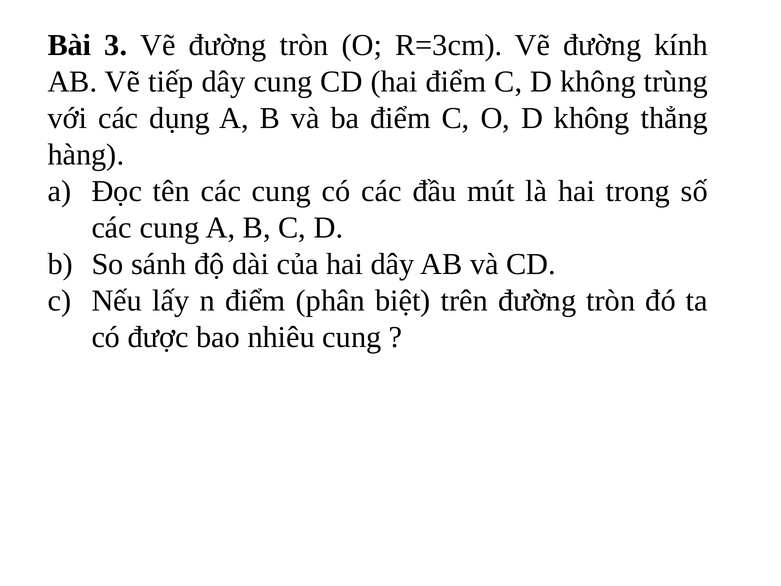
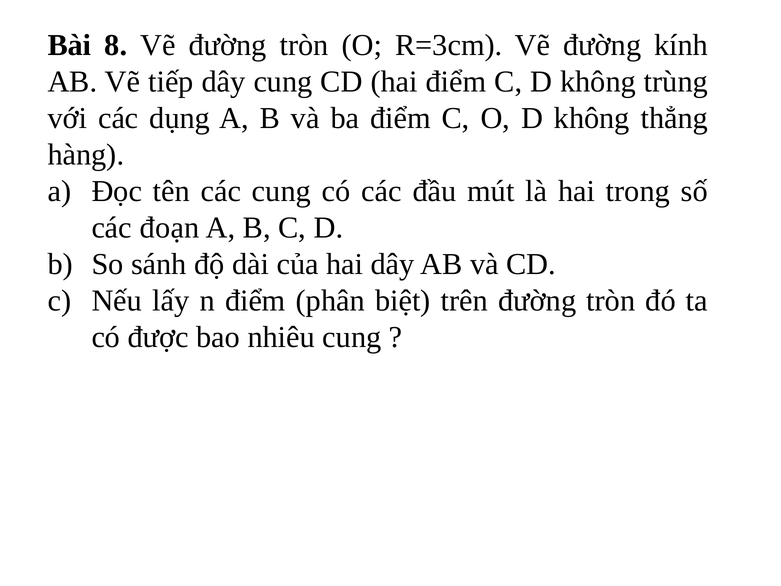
3: 3 -> 8 (116, 45)
cung: cung -> đoạn (170, 228)
